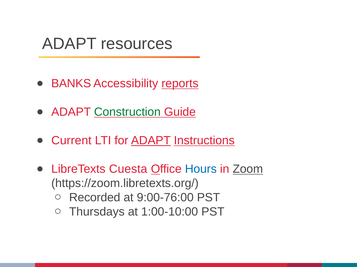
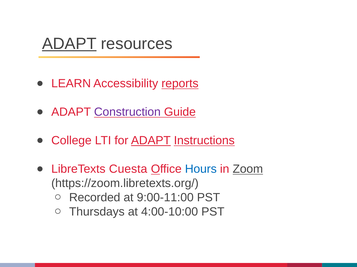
ADAPT underline: none -> present (69, 44)
BANKS: BANKS -> LEARN (71, 84)
Construction colour: green -> purple (127, 112)
Current: Current -> College (71, 141)
9:00-76:00: 9:00-76:00 -> 9:00-11:00 (165, 198)
1:00-10:00: 1:00-10:00 -> 4:00-10:00 (170, 212)
